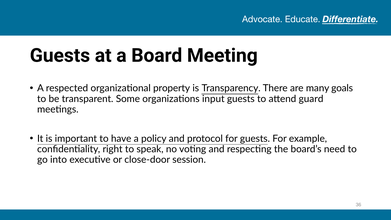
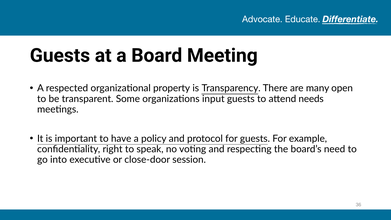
goals: goals -> open (342, 88)
guard: guard -> needs (311, 99)
